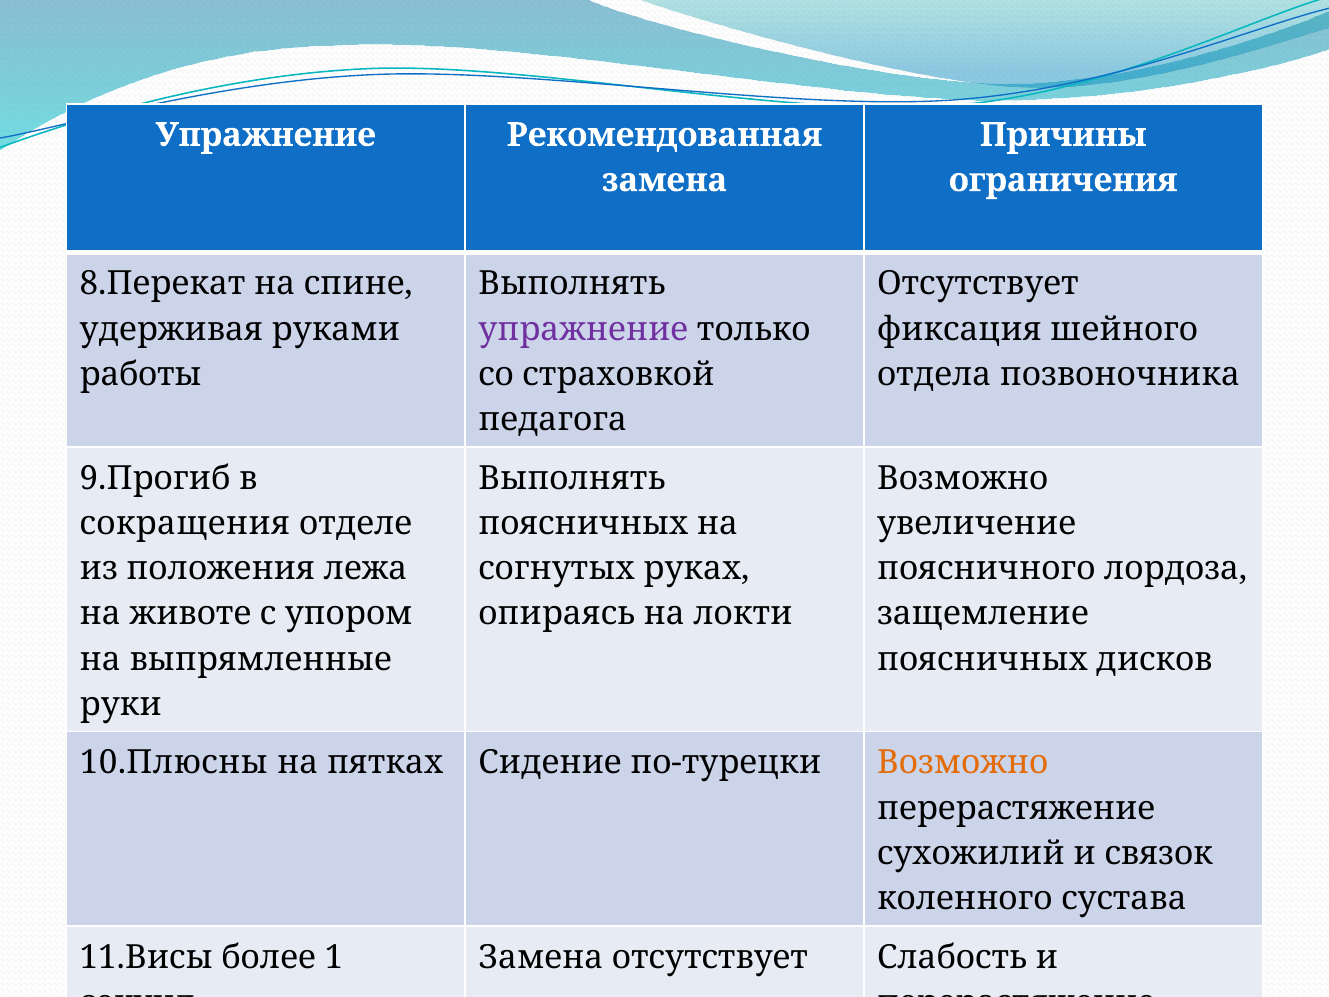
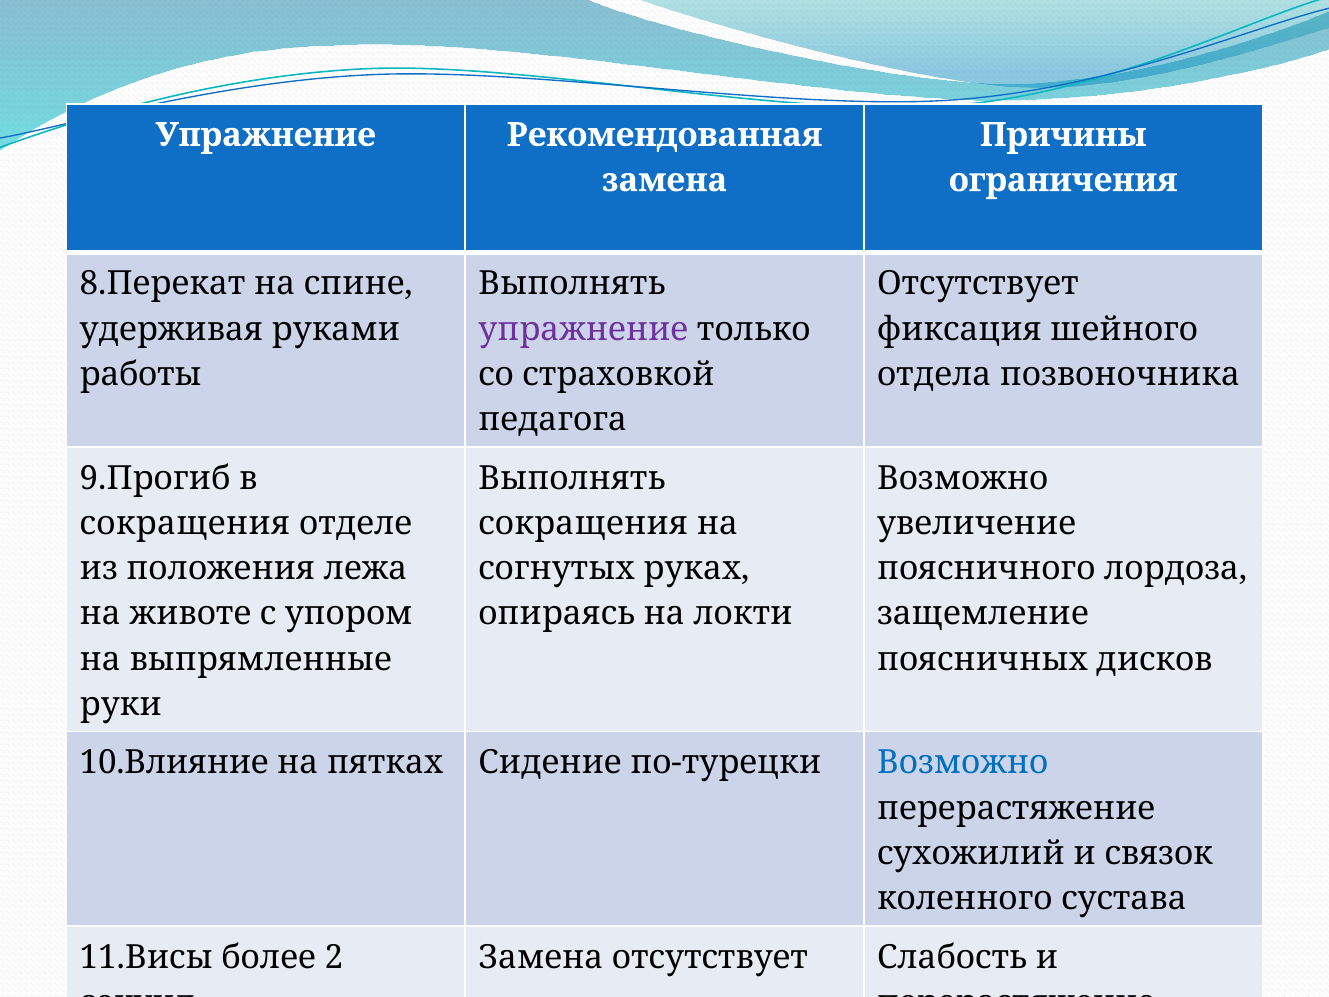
поясничных: поясничных -> сокращения (583, 523)
10.Плюсны: 10.Плюсны -> 10.Влияние (174, 763)
Возможно colour: orange -> blue (963, 763)
1: 1 -> 2 (334, 957)
